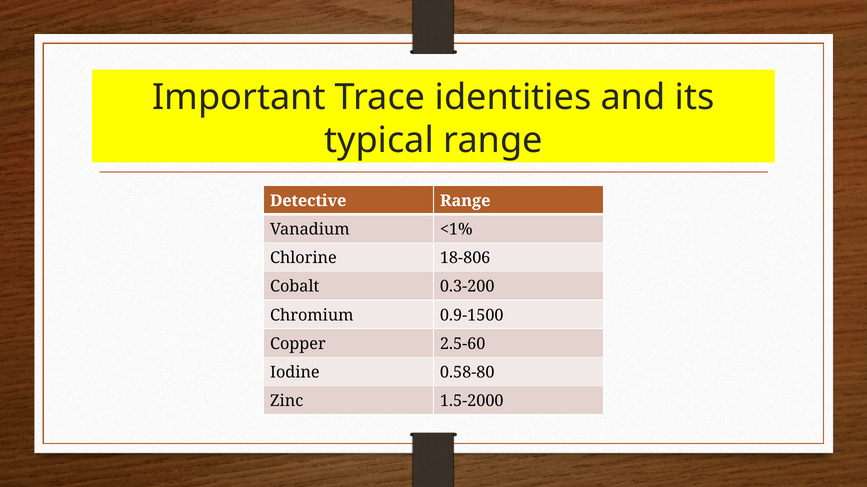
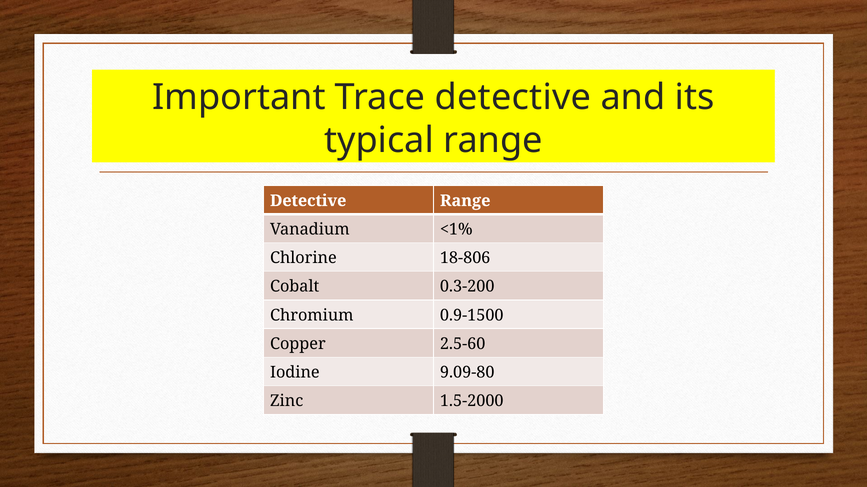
Trace identities: identities -> detective (513, 97)
0.58-80: 0.58-80 -> 9.09-80 (467, 373)
